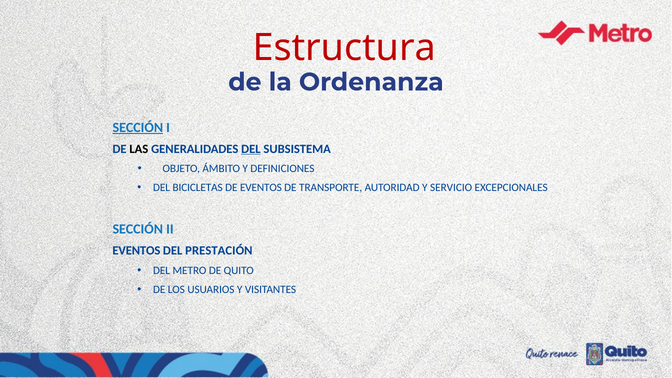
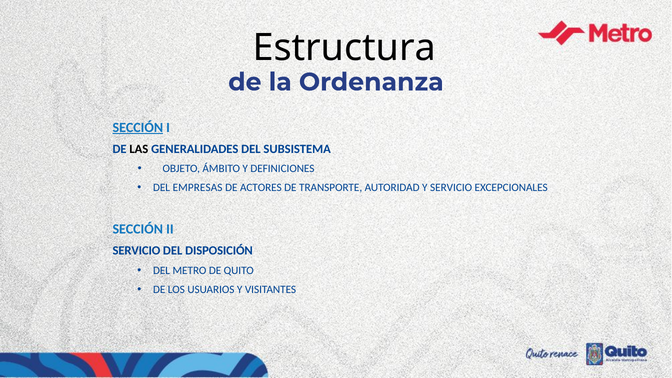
Estructura colour: red -> black (344, 48)
DEL underline: present -> none (251, 149)
BICICLETAS: BICICLETAS -> EMPRESAS (198, 188)
DE EVENTOS: EVENTOS -> ACTORES (261, 188)
EVENTOS: EVENTOS -> SERVICIO (136, 251)
PRESTACIÓN: PRESTACIÓN -> DISPOSICIÓN (219, 251)
